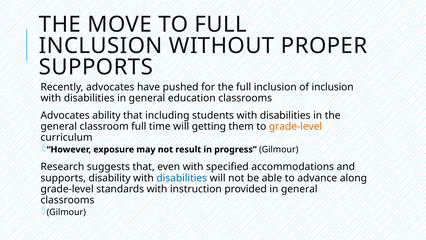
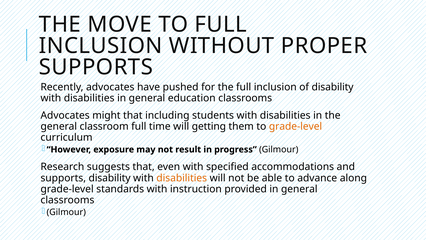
of inclusion: inclusion -> disability (333, 87)
ability: ability -> might (106, 115)
disabilities colour: blue -> orange (182, 178)
